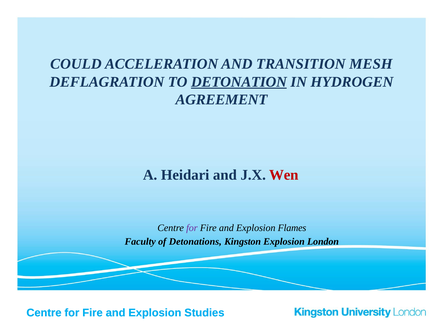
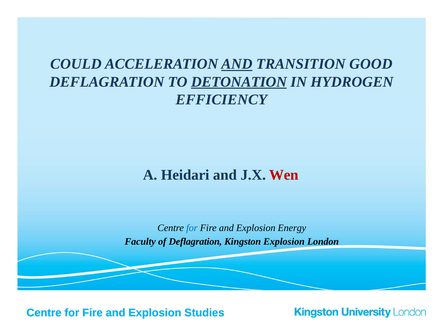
AND underline: none -> present (237, 64)
MESH: MESH -> GOOD (371, 64)
AGREEMENT: AGREEMENT -> EFFICIENCY (221, 99)
for colour: purple -> blue (192, 227)
Flames: Flames -> Energy (292, 227)
of Detonations: Detonations -> Deflagration (195, 241)
